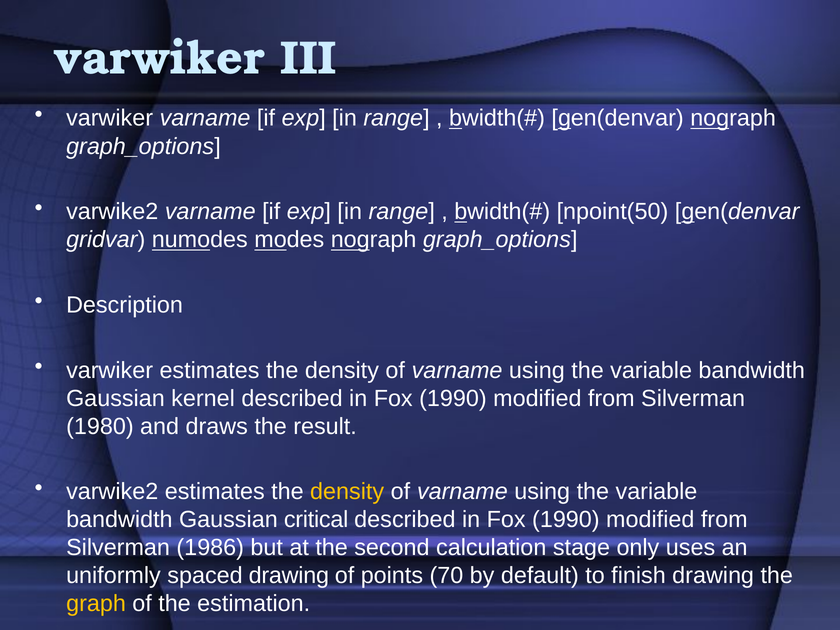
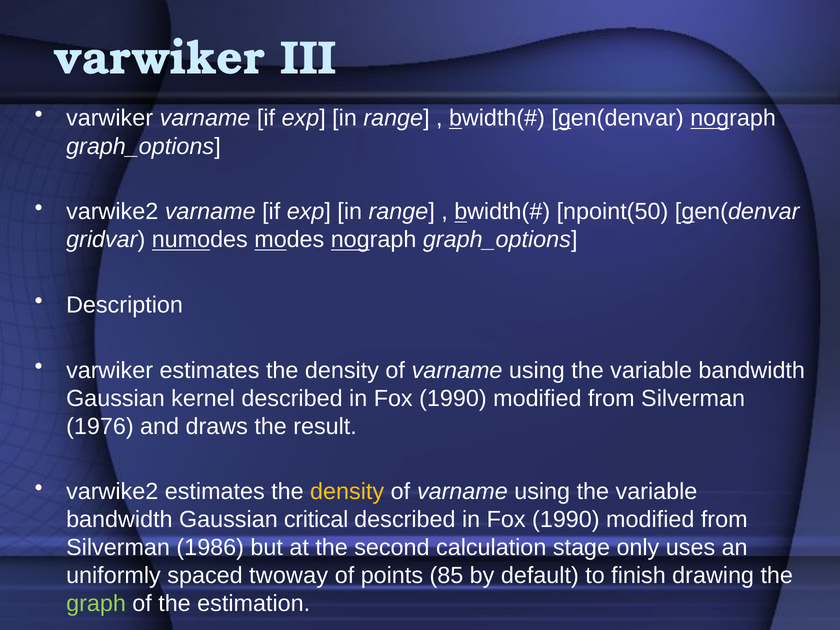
1980: 1980 -> 1976 (100, 426)
spaced drawing: drawing -> twoway (289, 576)
70: 70 -> 85 (446, 576)
graph colour: yellow -> light green (96, 604)
